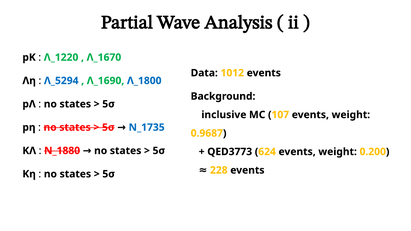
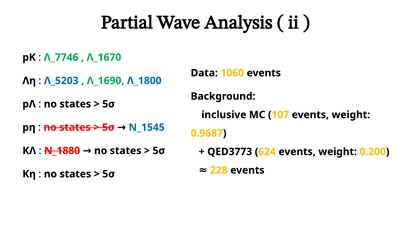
Λ_1220: Λ_1220 -> Λ_7746 (61, 57)
1012: 1012 -> 1060 (232, 73)
Λ_5294: Λ_5294 -> Λ_5203 (61, 81)
N_1735: N_1735 -> N_1545 (147, 127)
